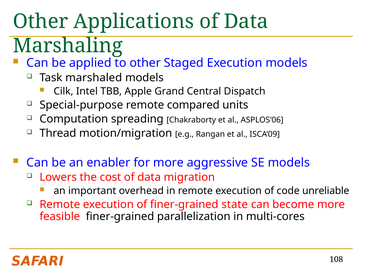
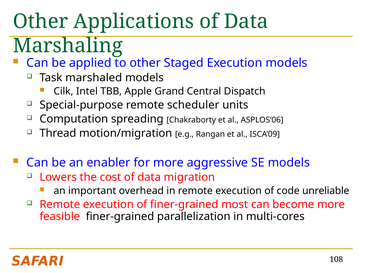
compared: compared -> scheduler (193, 105)
state: state -> most (235, 205)
